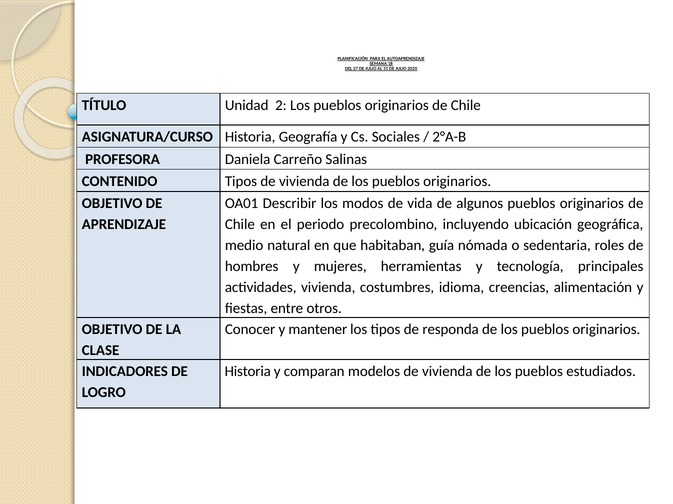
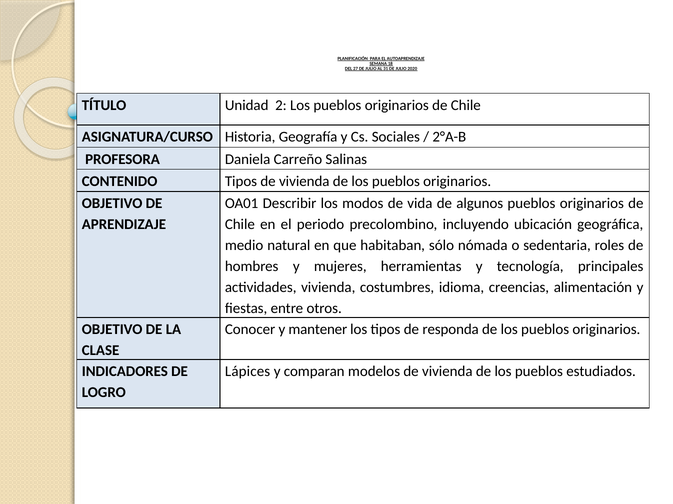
guía: guía -> sólo (441, 246)
Historia: Historia -> Lápices (248, 372)
